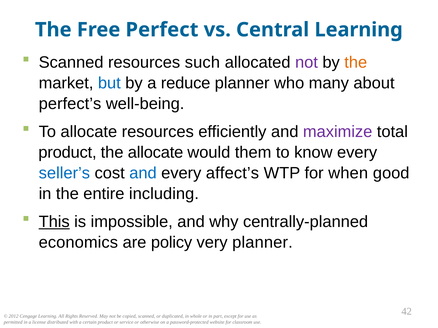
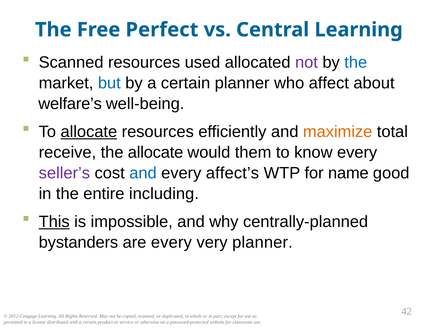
such: such -> used (202, 62)
the colour: orange -> blue (356, 62)
by a reduce: reduce -> certain (186, 83)
many: many -> affect (329, 83)
perfect’s: perfect’s -> welfare’s (70, 104)
allocate underline: none -> present (89, 132)
maximize colour: purple -> orange (338, 132)
product: product -> receive (67, 153)
seller’s colour: blue -> purple (64, 173)
when: when -> name (348, 173)
economics: economics -> bystanders (78, 243)
are policy: policy -> every (171, 243)
